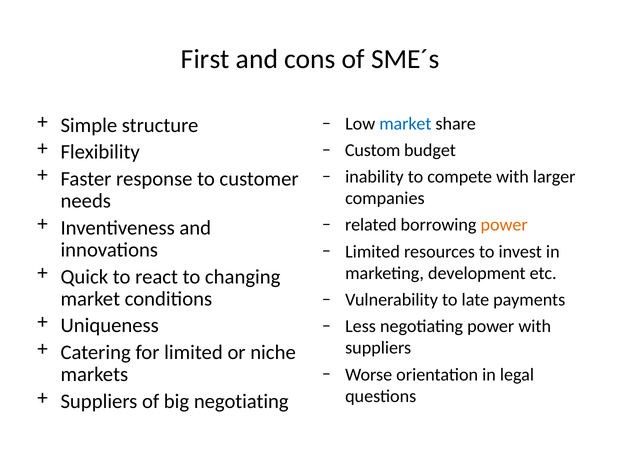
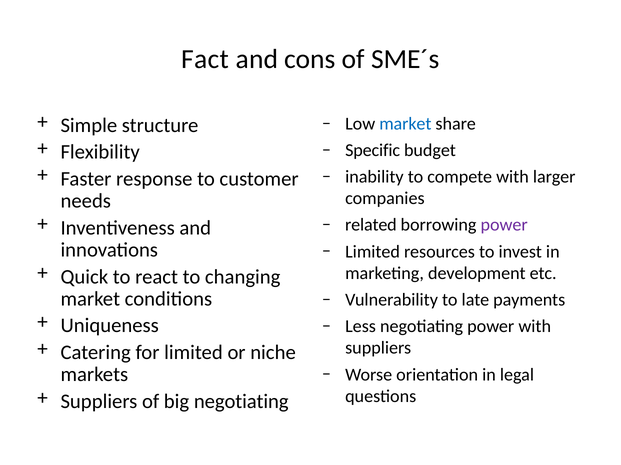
First: First -> Fact (205, 59)
Custom: Custom -> Specific (373, 150)
power colour: orange -> purple (504, 225)
